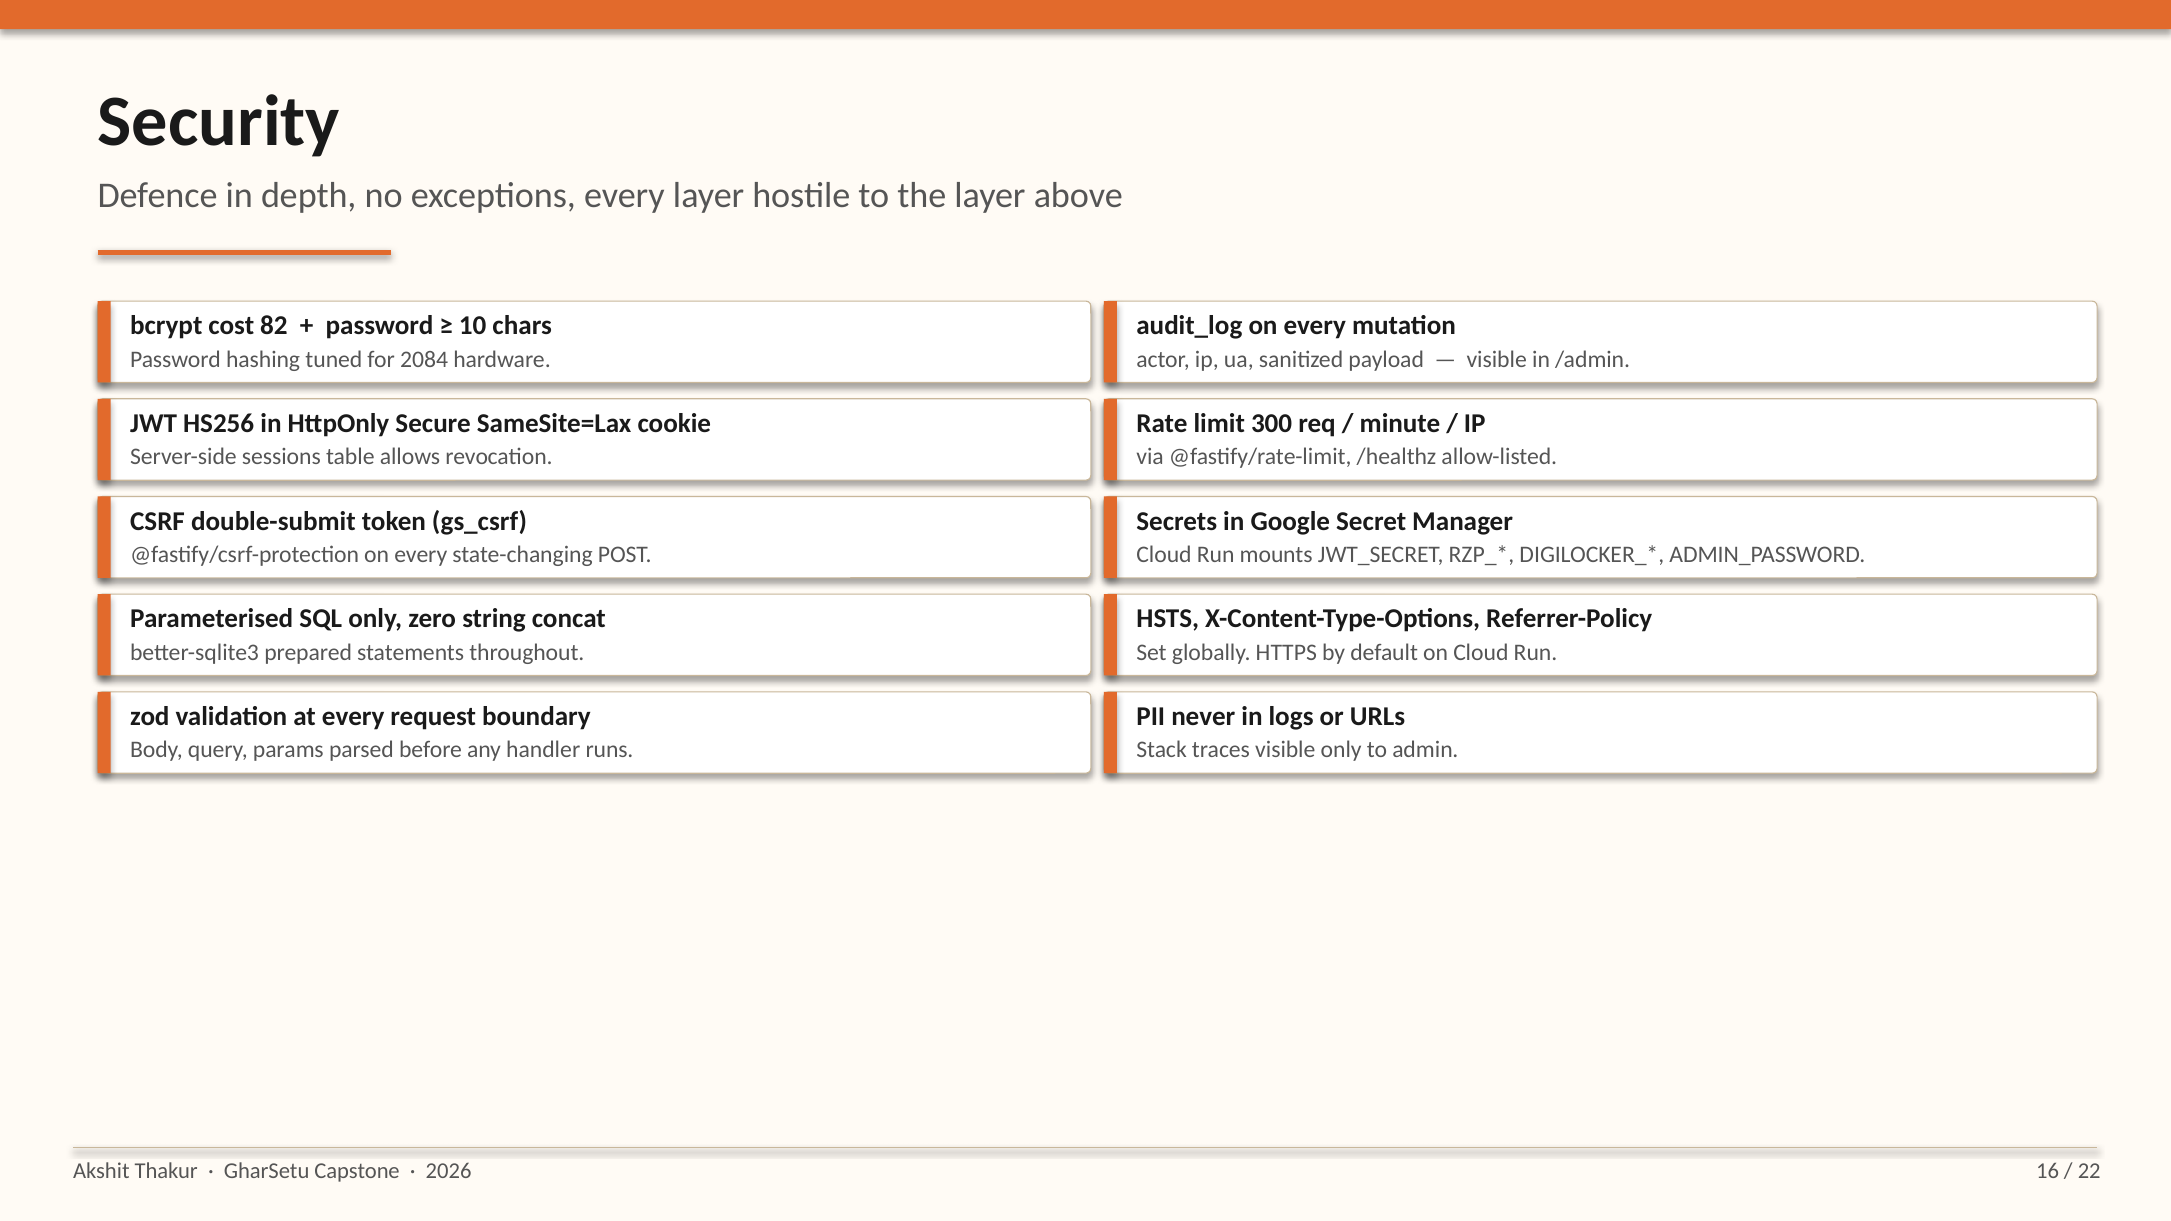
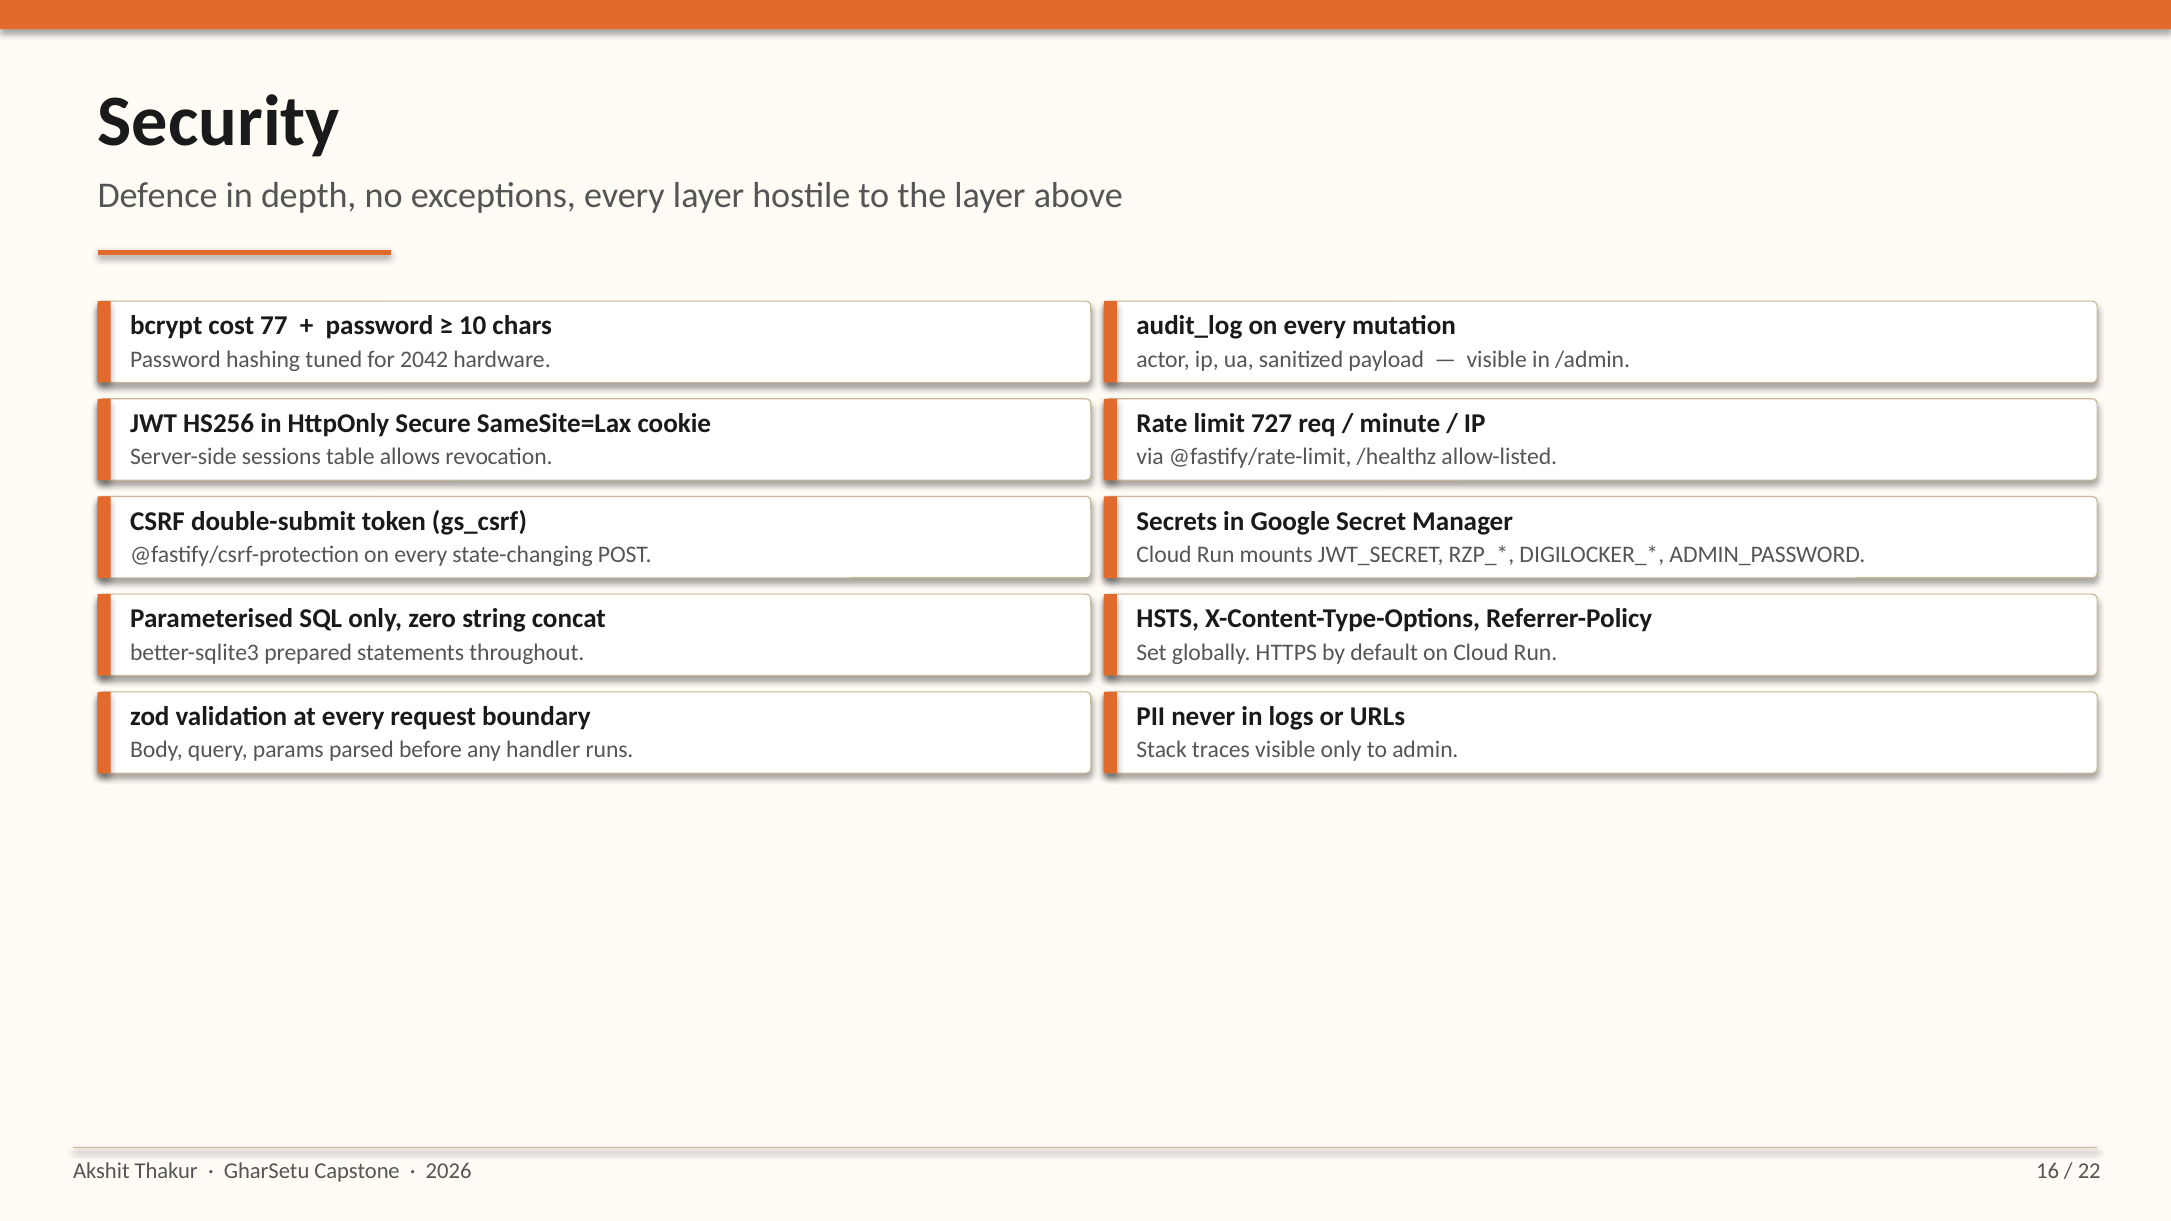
82: 82 -> 77 (274, 326)
2084: 2084 -> 2042 (424, 359)
300: 300 -> 727 (1272, 424)
